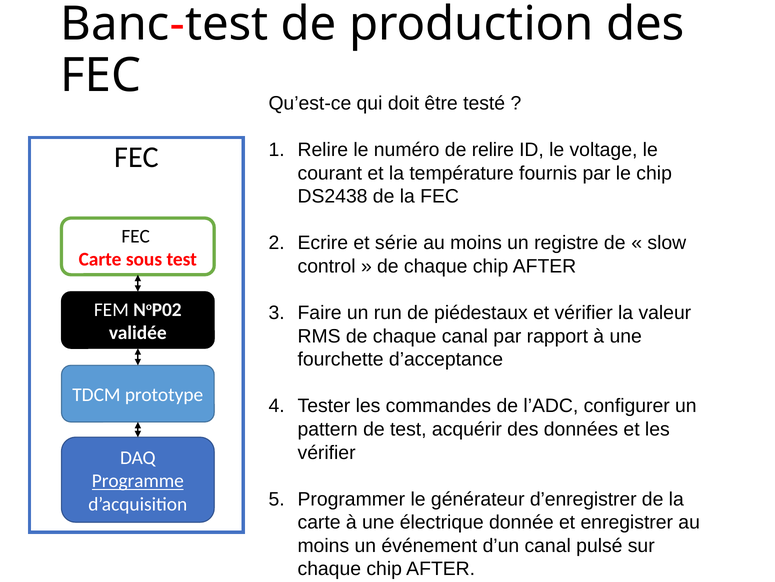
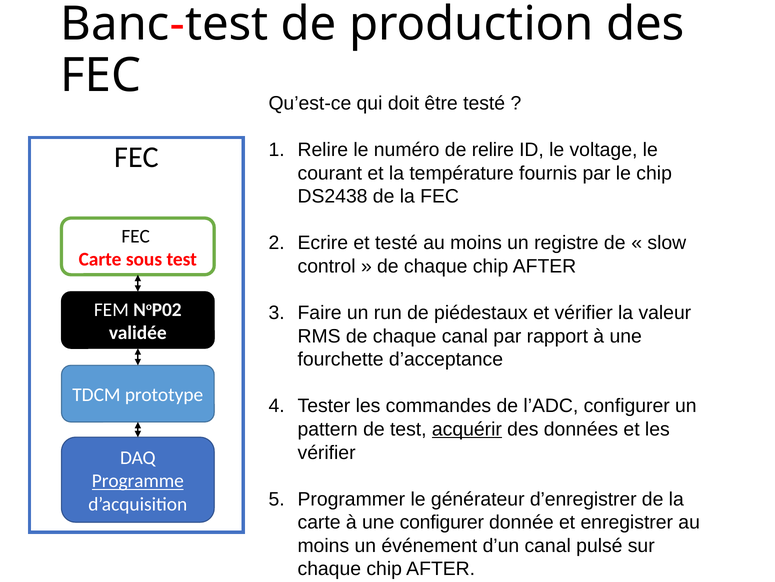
et série: série -> testé (396, 243)
acquérir underline: none -> present (467, 429)
une électrique: électrique -> configurer (442, 522)
